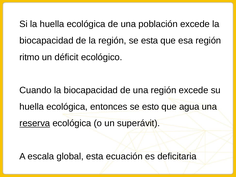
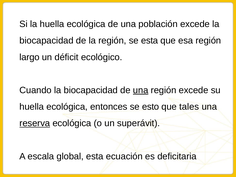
ritmo: ritmo -> largo (29, 57)
una underline: none -> present (141, 90)
agua: agua -> tales (189, 107)
